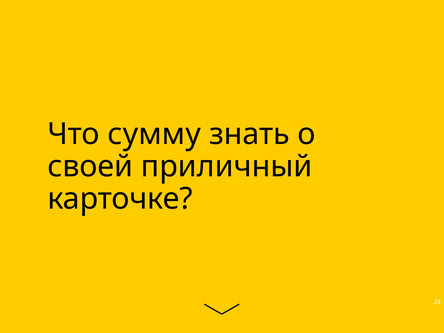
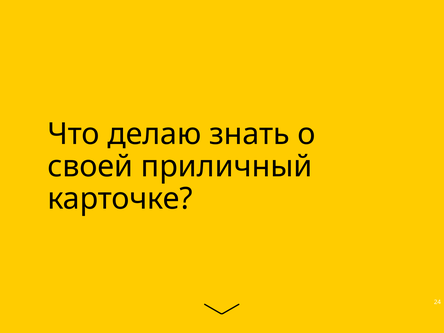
сумму: сумму -> делаю (154, 134)
